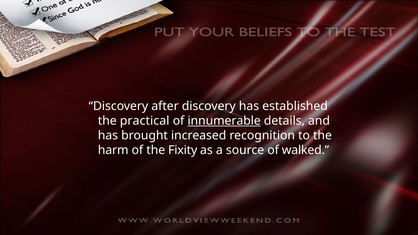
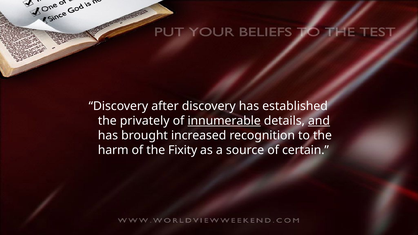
practical: practical -> privately (145, 121)
and underline: none -> present (319, 121)
walked: walked -> certain (305, 150)
